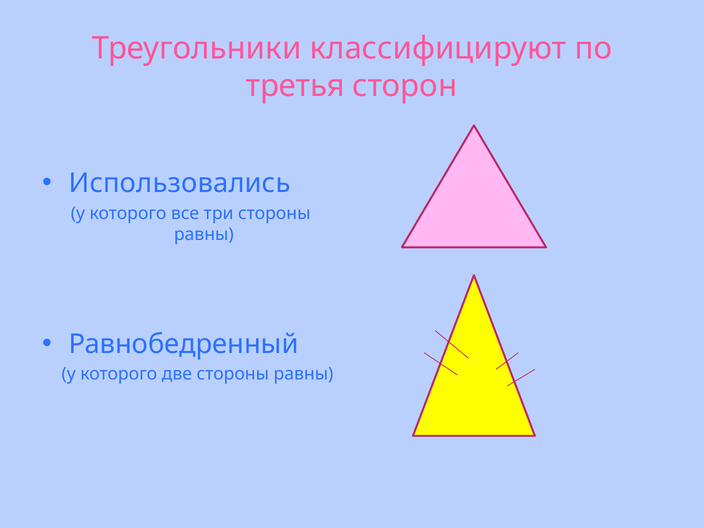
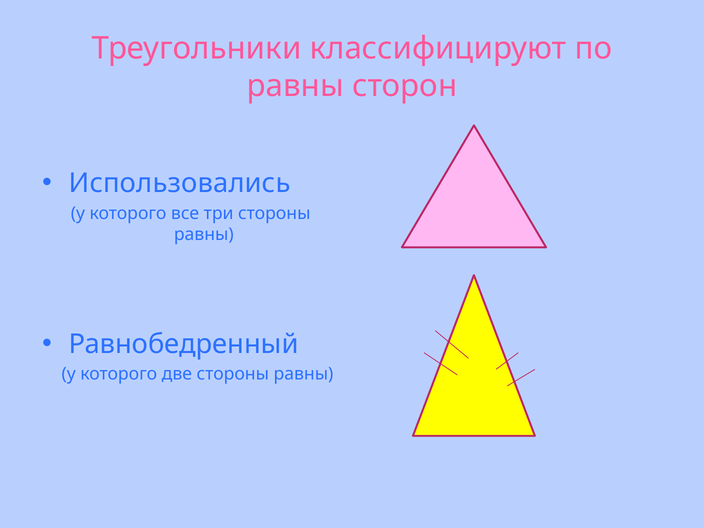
третья: третья -> равны (295, 86)
